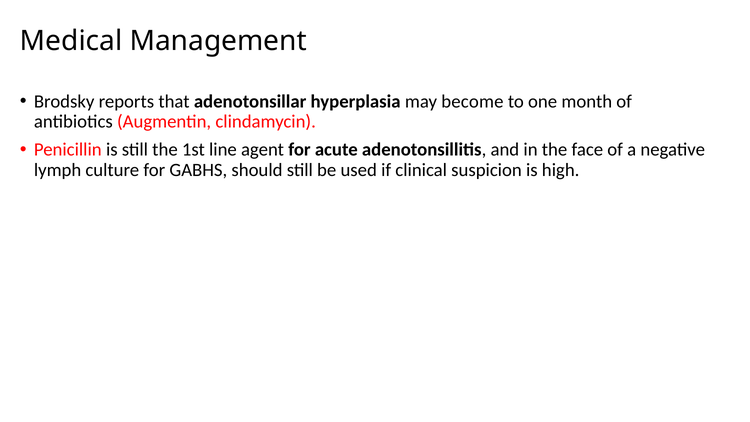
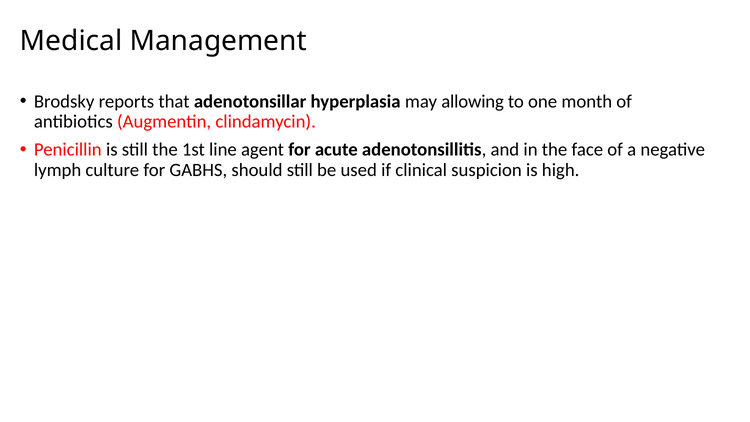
become: become -> allowing (473, 101)
